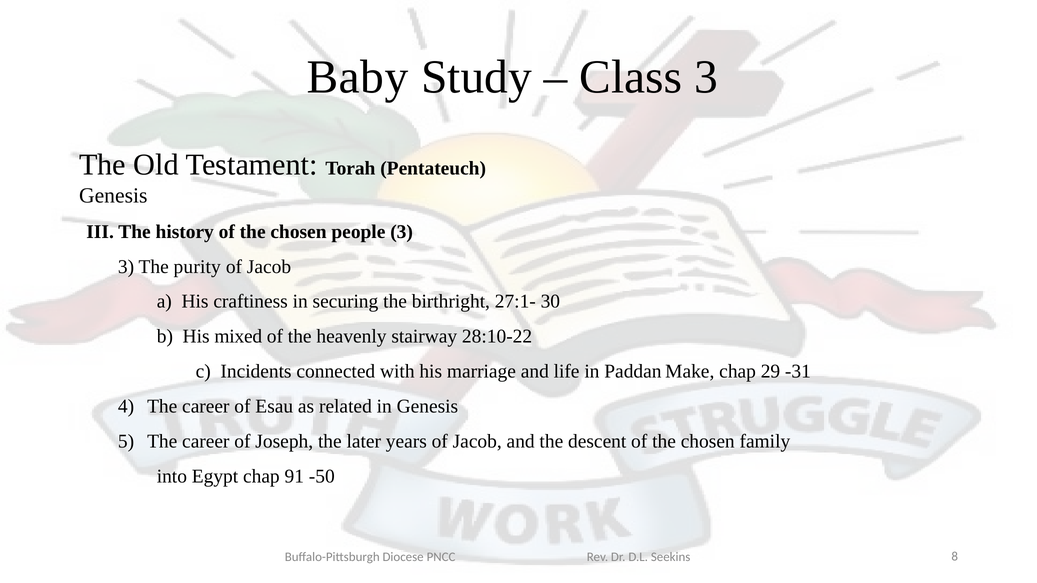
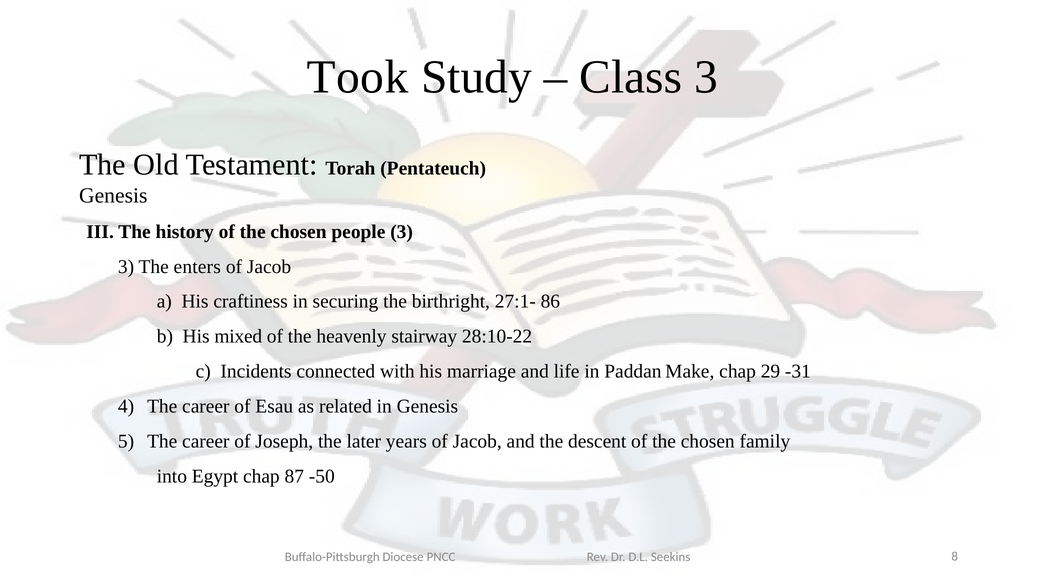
Baby: Baby -> Took (358, 77)
purity: purity -> enters (197, 267)
30: 30 -> 86 (550, 302)
91: 91 -> 87 (294, 477)
